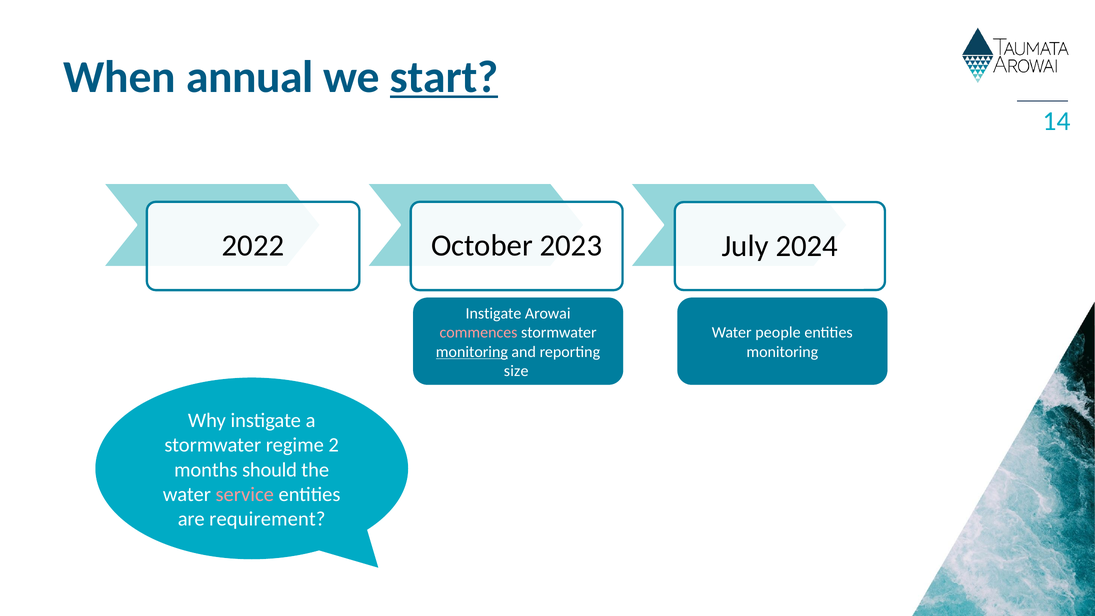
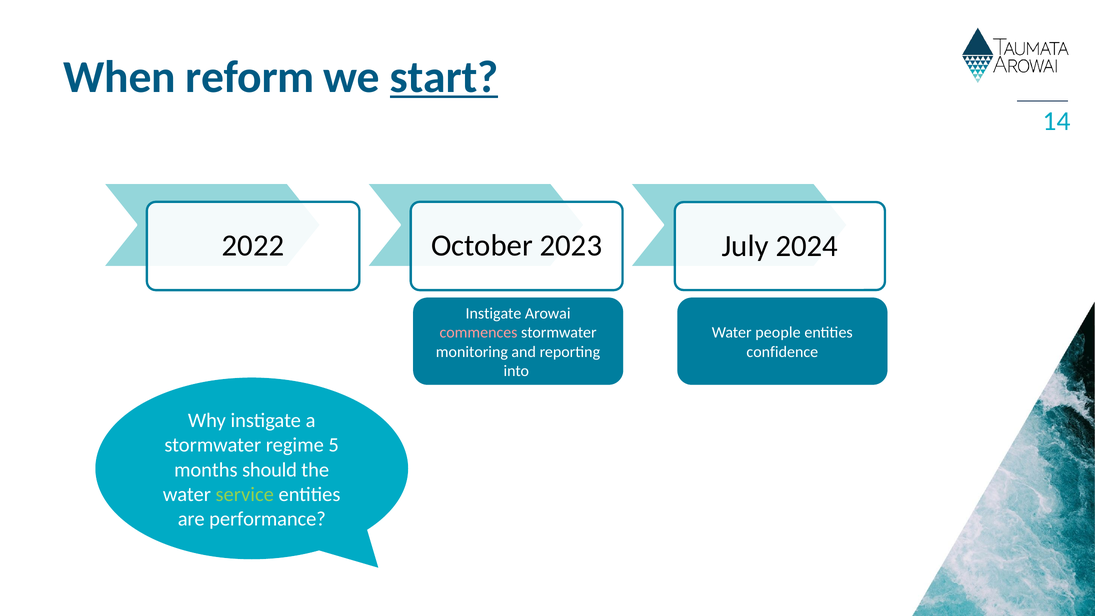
annual: annual -> reform (250, 77)
monitoring underline: present -> none (472, 352)
monitoring: monitoring -> confidence (782, 352)
size: size -> into (516, 371)
2: 2 -> 5 (334, 445)
service colour: pink -> light green (245, 494)
requirement: requirement -> performance (267, 519)
